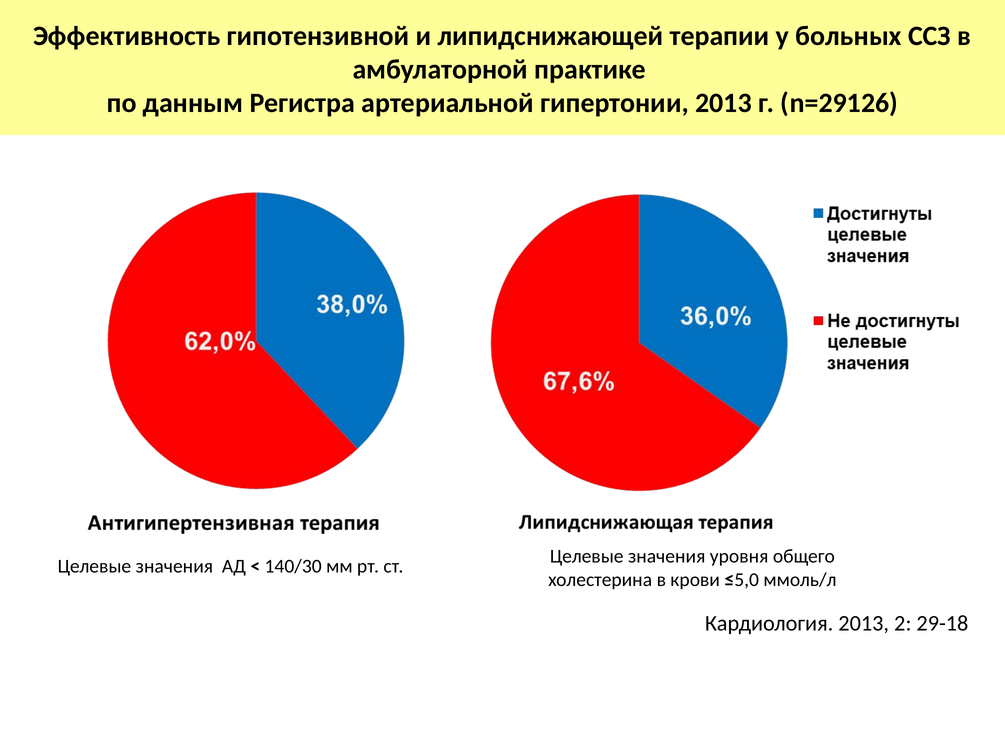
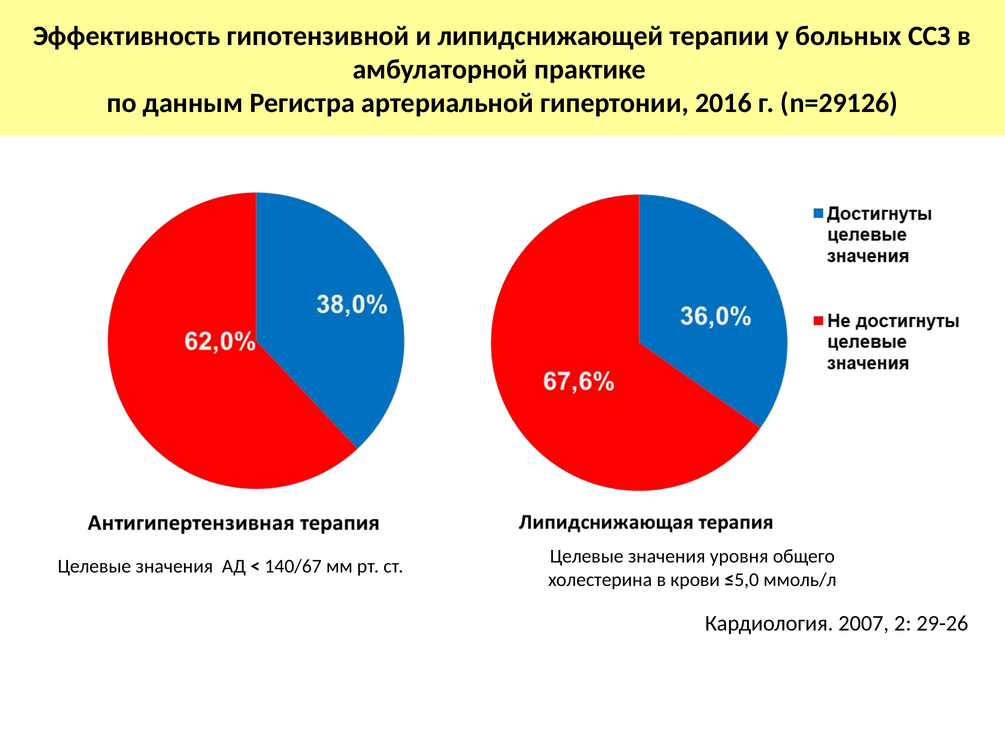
гипертонии 2013: 2013 -> 2016 (723, 103)
140/30: 140/30 -> 140/67 (293, 566)
Кардиология 2013: 2013 -> 2007 (864, 623)
29-18: 29-18 -> 29-26 (942, 623)
